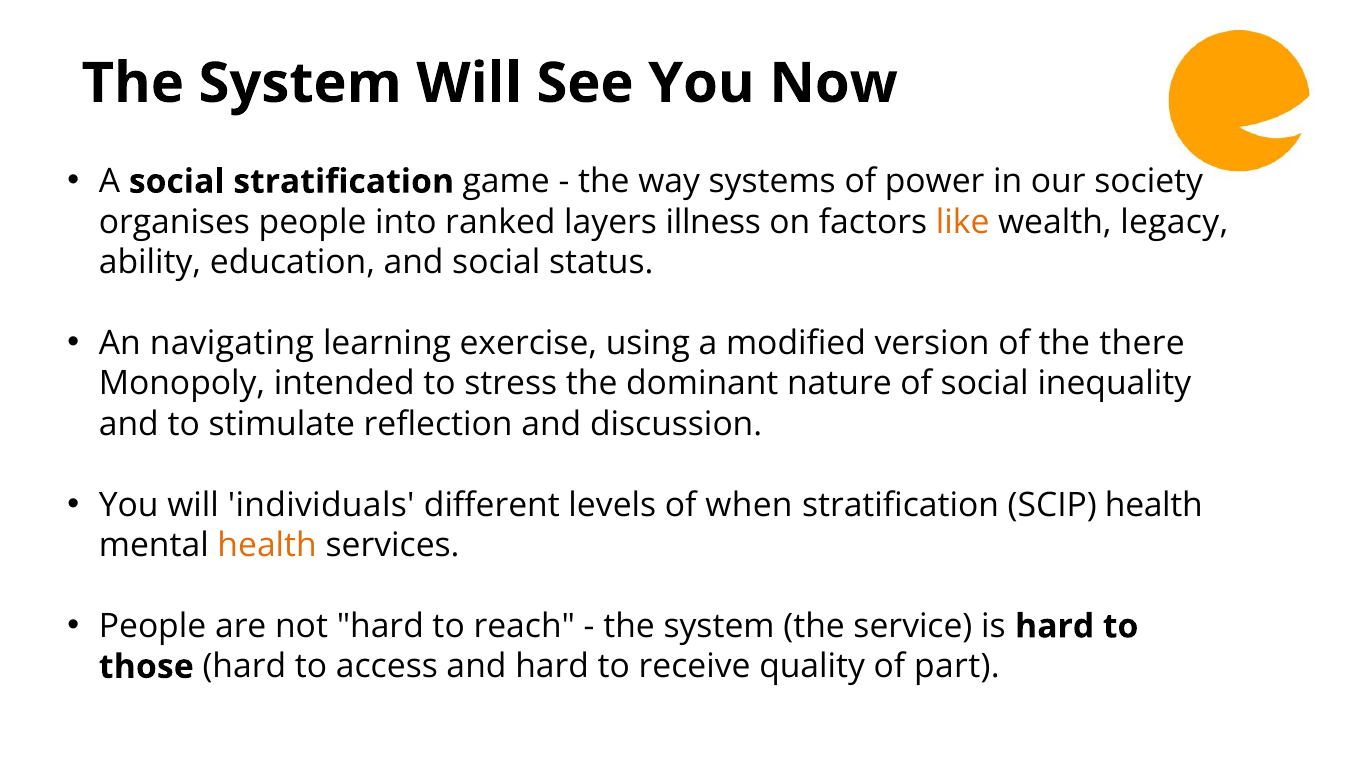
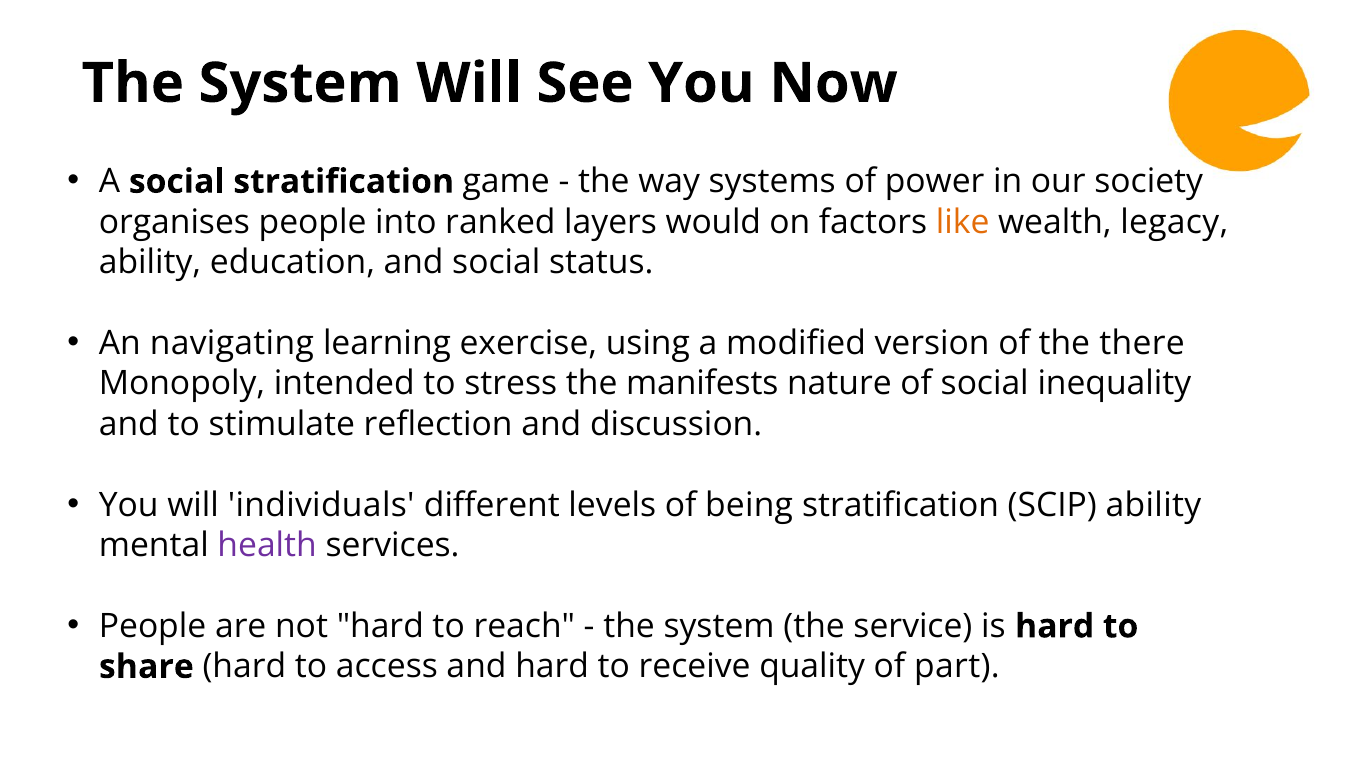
illness: illness -> would (713, 222)
dominant: dominant -> manifests (702, 384)
when: when -> being (749, 505)
SCIP health: health -> ability (1154, 505)
health colour: orange -> purple (267, 545)
those: those -> share (146, 666)
